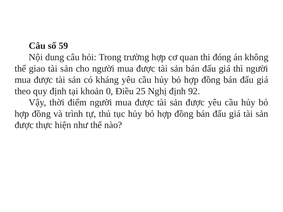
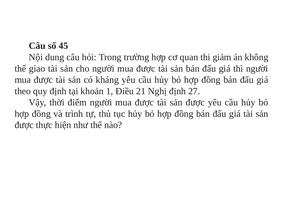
59: 59 -> 45 (63, 46)
đóng: đóng -> giảm (222, 57)
0: 0 -> 1 (110, 91)
25: 25 -> 21 (141, 91)
92: 92 -> 27 (194, 91)
